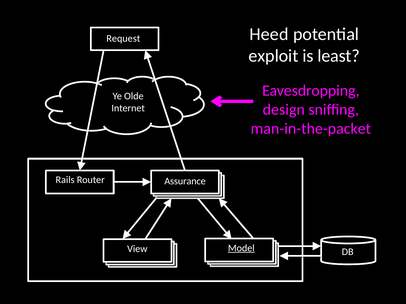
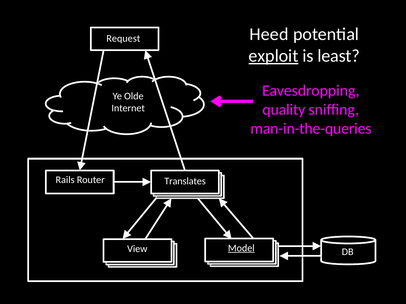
exploit underline: none -> present (273, 56)
design: design -> quality (284, 110)
man-in-the-packet: man-in-the-packet -> man-in-the-queries (311, 129)
Assurance: Assurance -> Translates (185, 181)
